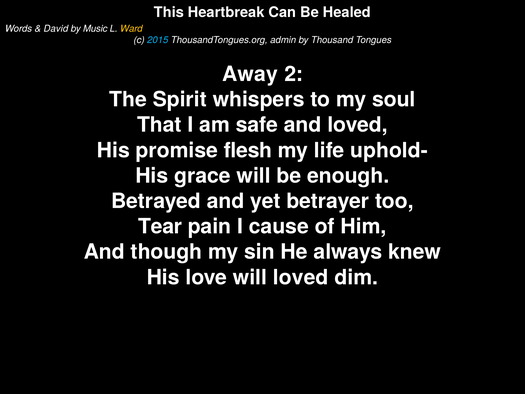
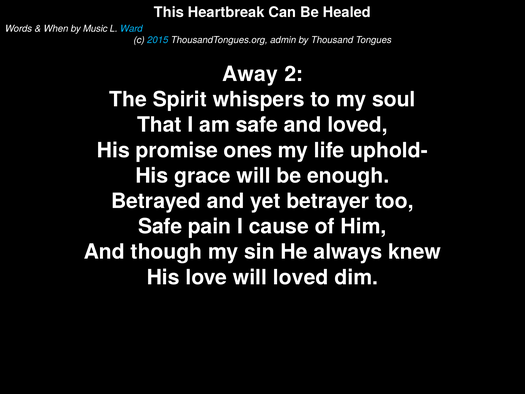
David: David -> When (56, 29)
Ward colour: yellow -> light blue (131, 29)
flesh: flesh -> ones (248, 150)
Tear: Tear -> Safe (160, 226)
